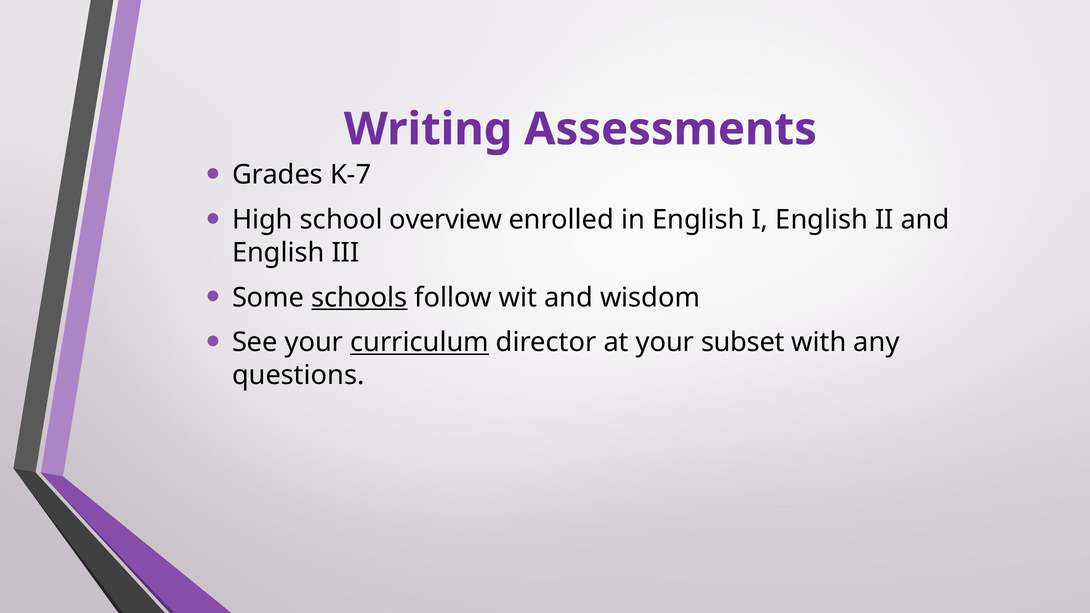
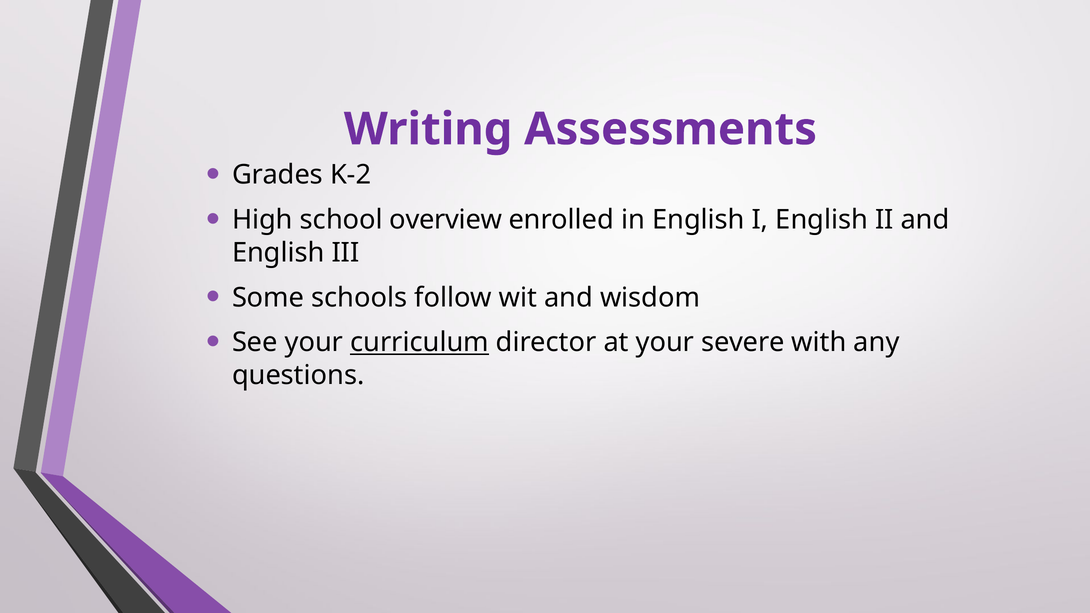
K-7: K-7 -> K-2 (351, 175)
schools underline: present -> none (359, 298)
subset: subset -> severe (743, 343)
